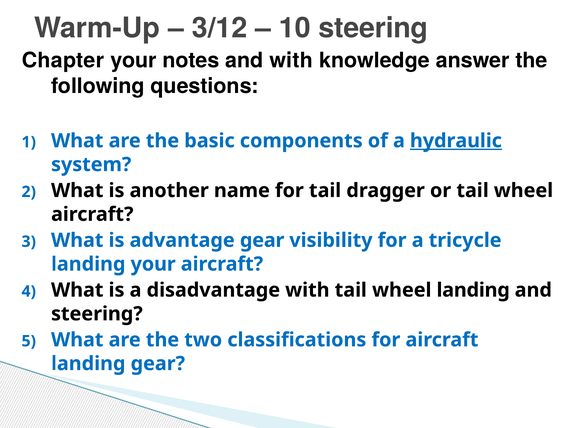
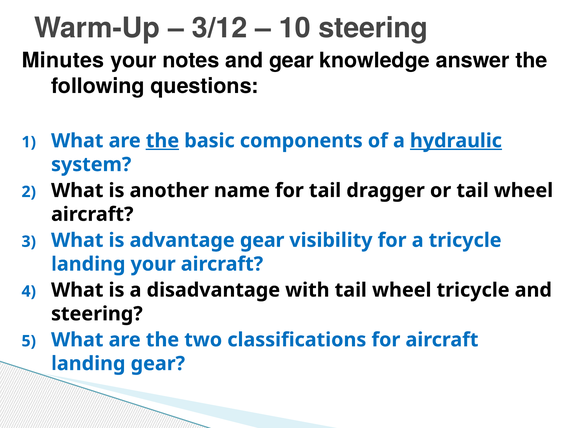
Chapter: Chapter -> Minutes (63, 60)
and with: with -> gear (291, 60)
the underline: none -> present (162, 141)
wheel landing: landing -> tricycle (473, 290)
